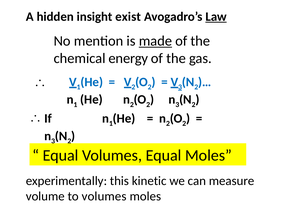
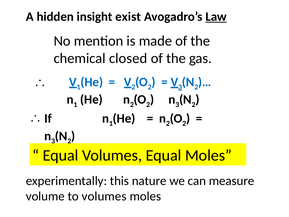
made underline: present -> none (155, 41)
energy: energy -> closed (128, 58)
kinetic: kinetic -> nature (149, 181)
